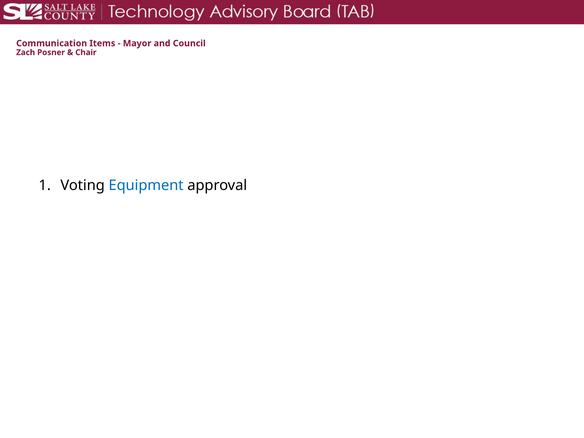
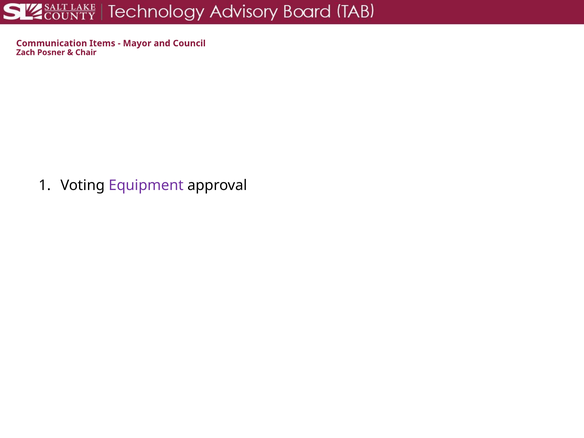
Equipment colour: blue -> purple (146, 185)
